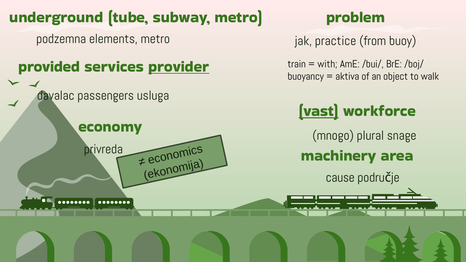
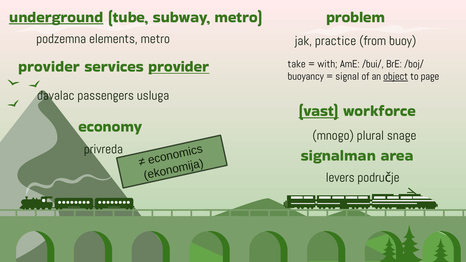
underground underline: none -> present (56, 17)
train: train -> take (297, 64)
provided: provided -> provider (49, 67)
aktiva: aktiva -> signal (347, 77)
object underline: none -> present (396, 77)
walk: walk -> page (430, 77)
machinery: machinery -> signalman (338, 156)
cause: cause -> levers (340, 178)
